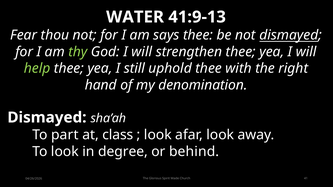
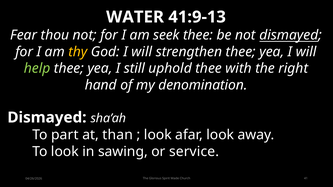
says: says -> seek (166, 35)
thy colour: light green -> yellow (78, 52)
class: class -> than (118, 135)
degree: degree -> sawing (123, 152)
behind: behind -> service (194, 152)
